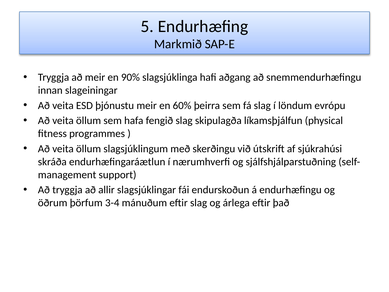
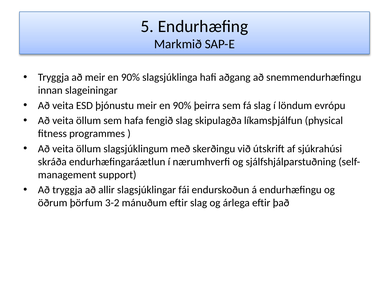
þjónustu meir en 60%: 60% -> 90% (182, 105)
3-4: 3-4 -> 3-2 (112, 203)
